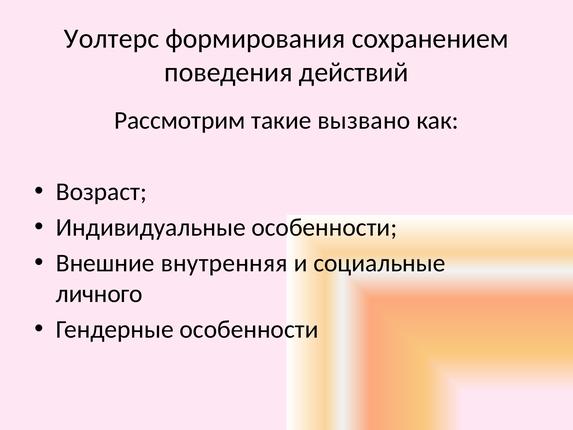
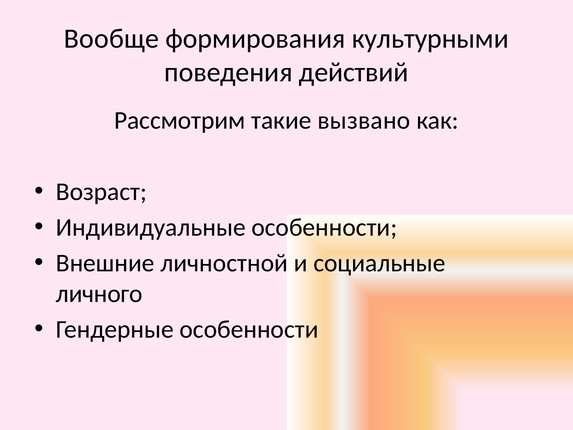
Уолтерс: Уолтерс -> Вообще (111, 39)
сохранением: сохранением -> культурными (430, 39)
внутренняя: внутренняя -> личностной (224, 263)
